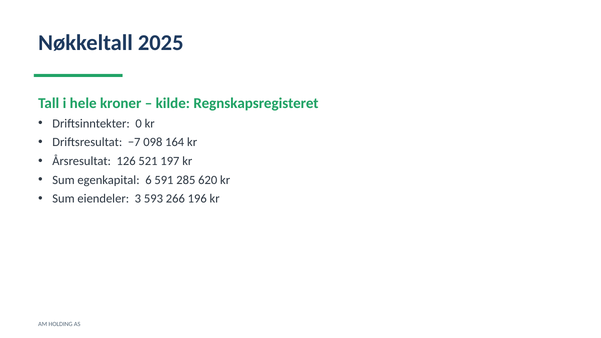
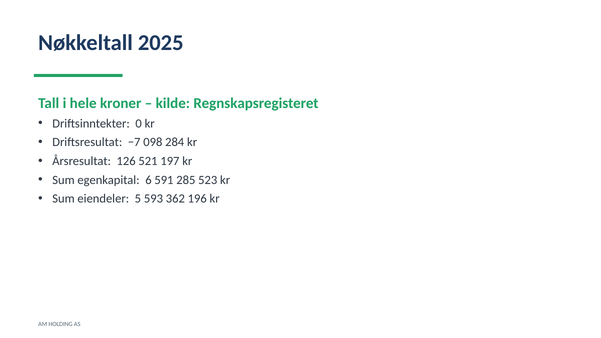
164: 164 -> 284 (175, 142)
620: 620 -> 523 (208, 180)
3: 3 -> 5 (138, 199)
266: 266 -> 362 (175, 199)
